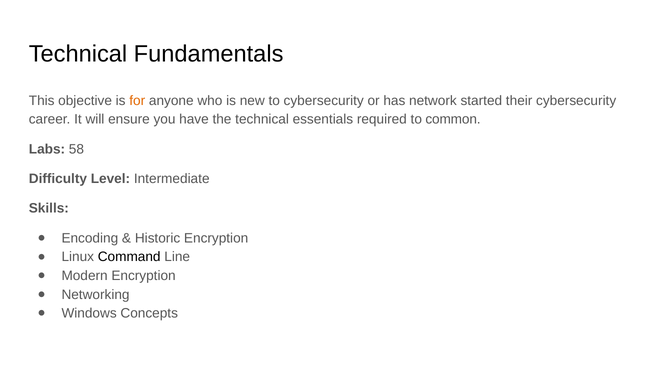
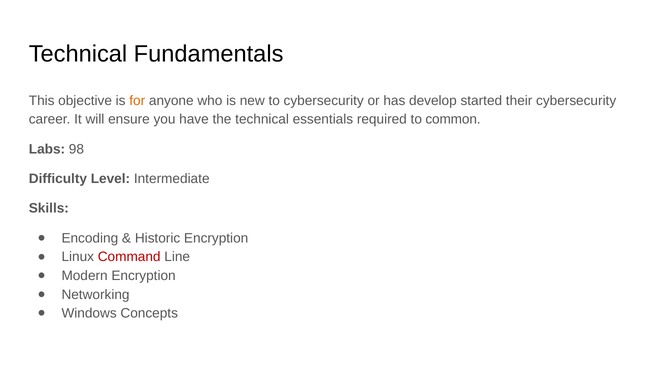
network: network -> develop (433, 101)
58: 58 -> 98 (76, 149)
Command colour: black -> red (129, 257)
